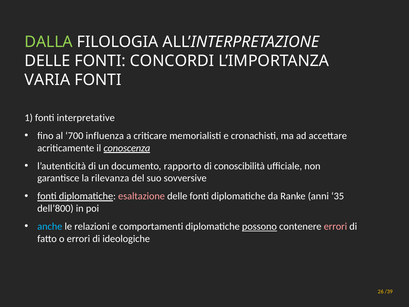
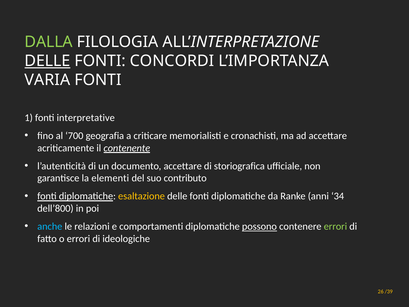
DELLE underline: none -> present (47, 61)
influenza: influenza -> geografia (105, 136)
conoscenza: conoscenza -> contenente (127, 148)
documento rapporto: rapporto -> accettare (183, 166)
conoscibilità: conoscibilità -> storiografica (239, 166)
rilevanza: rilevanza -> elementi (110, 178)
sovversive: sovversive -> contributo (185, 178)
esaltazione colour: pink -> yellow (142, 196)
35: 35 -> 34 (338, 196)
errori colour: pink -> light green (335, 226)
